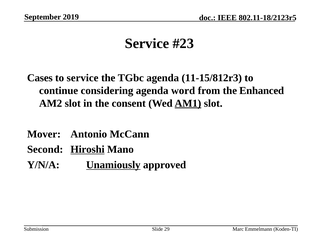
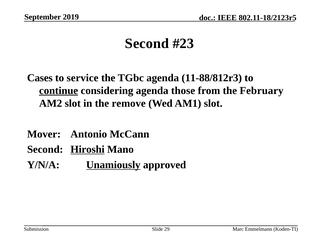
Service: Service -> Second (147, 43)
11-15/812r3: 11-15/812r3 -> 11-88/812r3 (212, 78)
continue underline: none -> present (59, 91)
word: word -> those (183, 91)
Enhanced: Enhanced -> February (262, 91)
consent: consent -> remove (129, 103)
AM1 underline: present -> none (188, 103)
